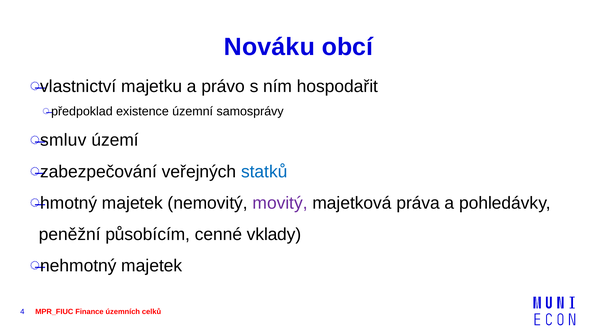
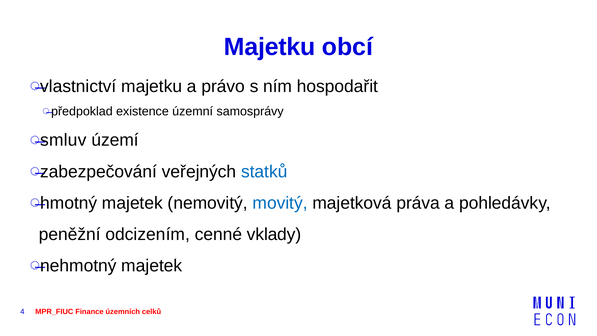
Nováku: Nováku -> Majetku (270, 47)
movitý colour: purple -> blue (280, 203)
působícím: působícím -> odcizením (148, 234)
